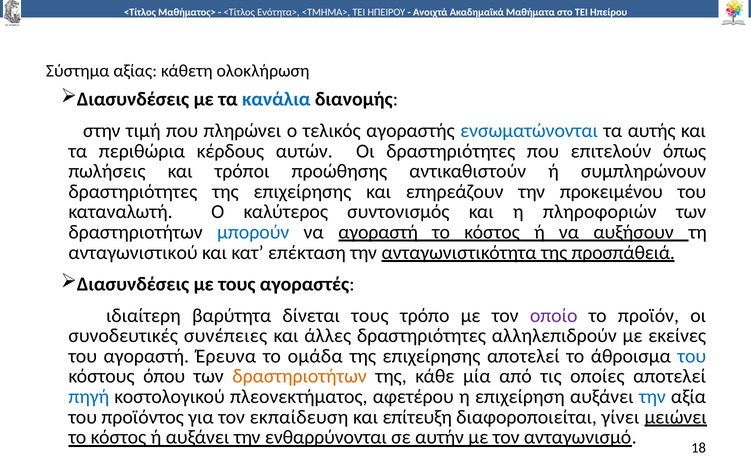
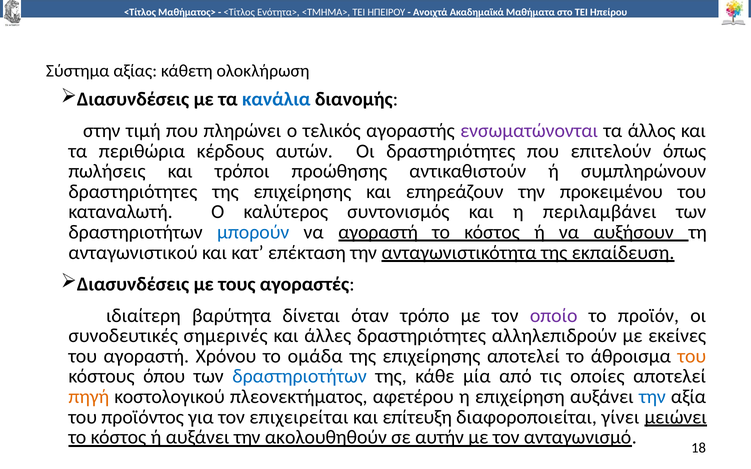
ενσωματώνονται colour: blue -> purple (529, 131)
αυτής: αυτής -> άλλος (652, 131)
πληροφοριών: πληροφοριών -> περιλαμβάνει (600, 212)
προσπάθειά: προσπάθειά -> εκπαίδευση (623, 253)
δίνεται τους: τους -> όταν (370, 316)
συνέπειες: συνέπειες -> σημερινές (226, 336)
Έρευνα: Έρευνα -> Χρόνου (226, 356)
του colour: blue -> orange (692, 356)
δραστηριοτήτων colour: orange -> blue (300, 377)
πηγή colour: blue -> orange (89, 397)
εκπαίδευση: εκπαίδευση -> επιχειρείται (299, 417)
ενθαρρύνονται: ενθαρρύνονται -> ακολουθηθούν (326, 438)
